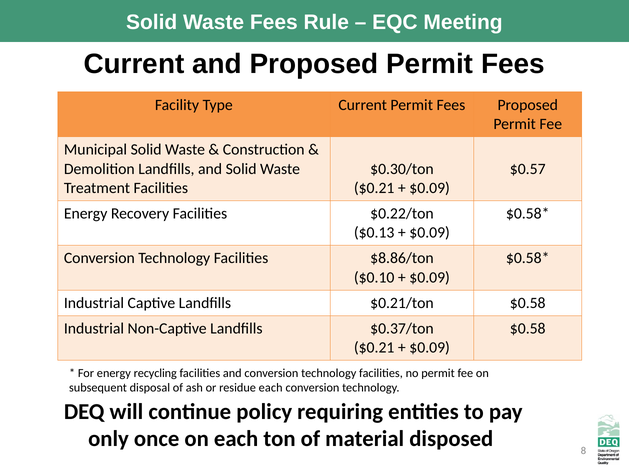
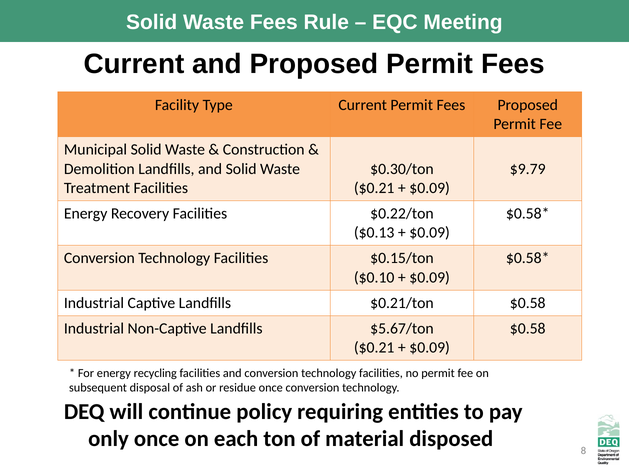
$0.57: $0.57 -> $9.79 (528, 169)
$8.86/ton: $8.86/ton -> $0.15/ton (402, 258)
$0.37/ton: $0.37/ton -> $5.67/ton (402, 328)
residue each: each -> once (271, 388)
